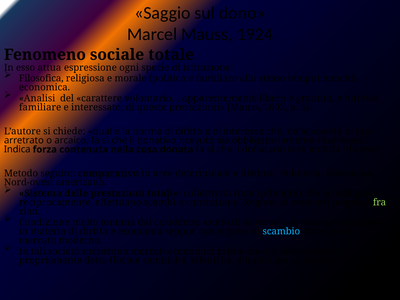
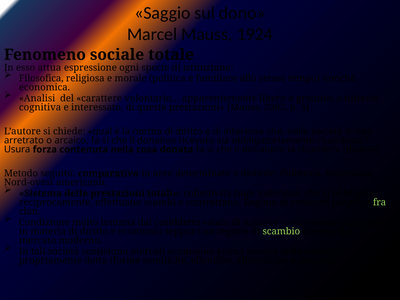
familiare: familiare -> cognitiva (40, 107)
Indica: Indica -> Usura (17, 149)
scambio colour: light blue -> light green (281, 231)
